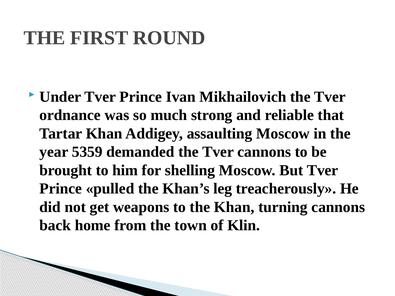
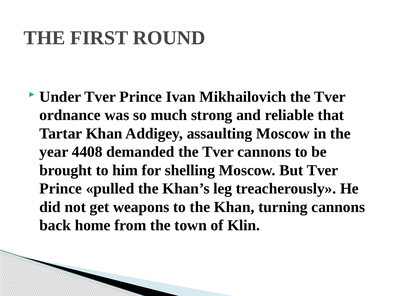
5359: 5359 -> 4408 (87, 152)
